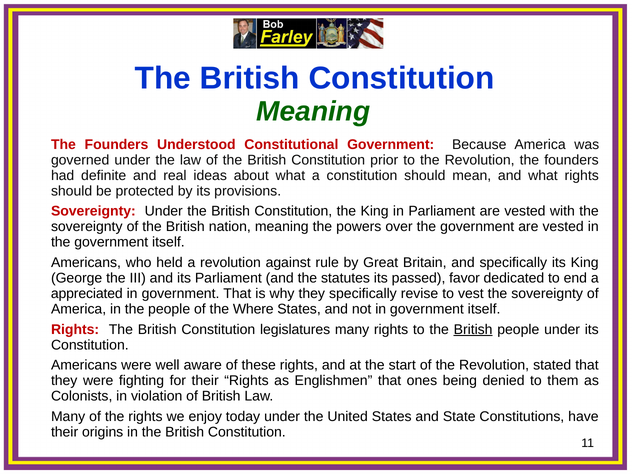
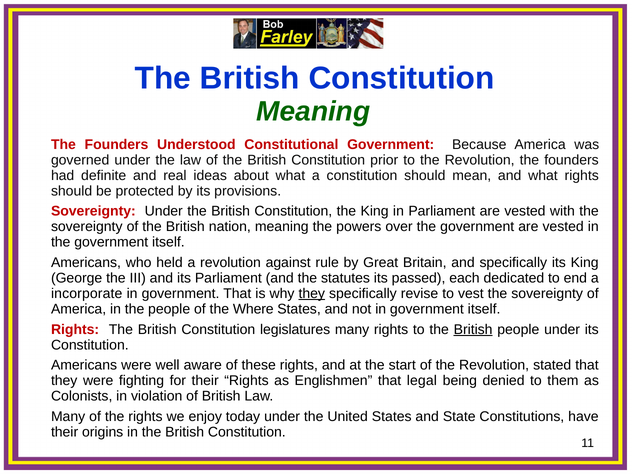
favor: favor -> each (464, 278)
appreciated: appreciated -> incorporate (87, 294)
they underline: none -> present (312, 294)
ones: ones -> legal (422, 381)
